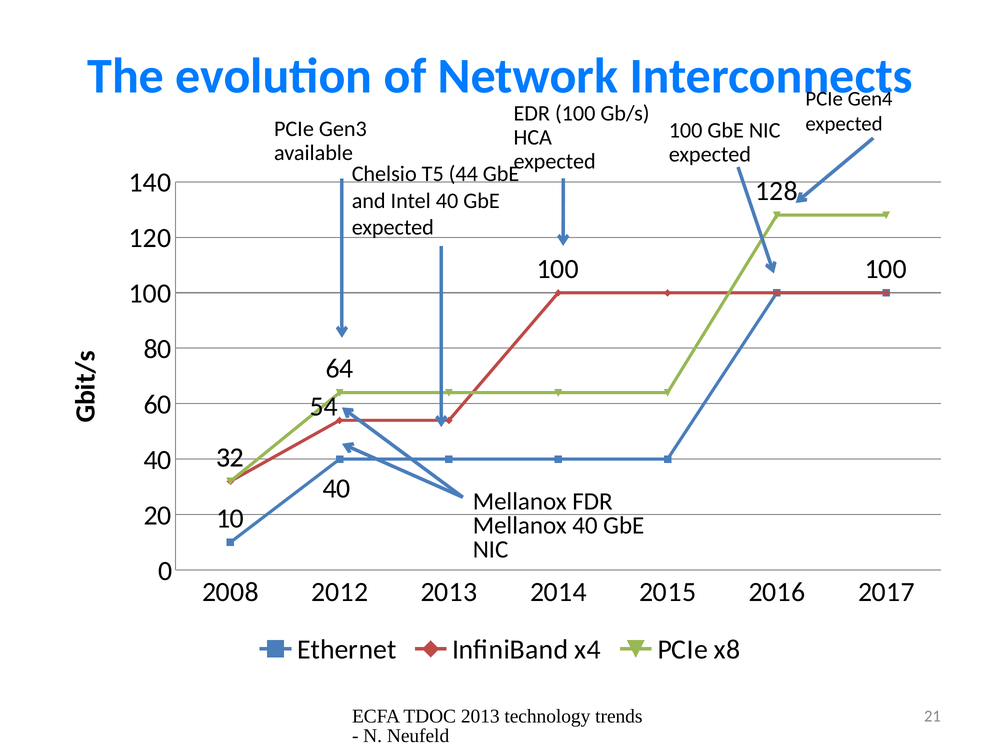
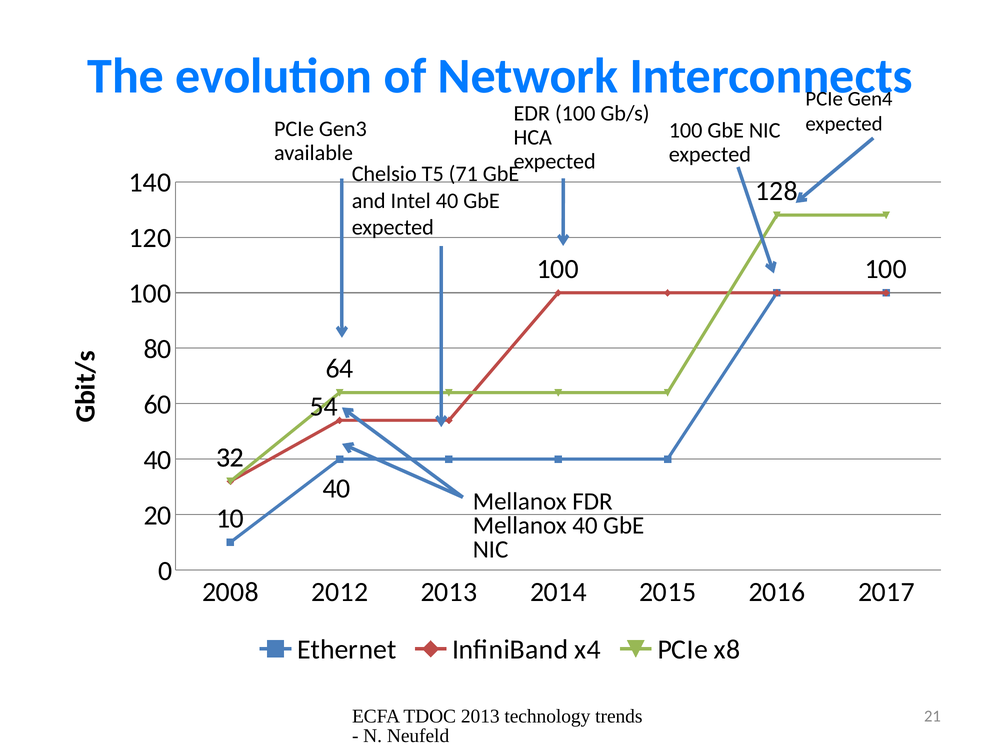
44: 44 -> 71 (463, 174)
